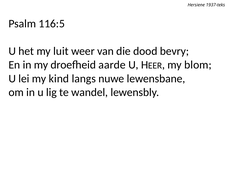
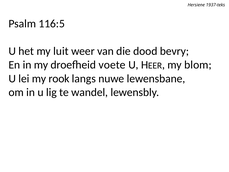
aarde: aarde -> voete (112, 65)
kind: kind -> rook (59, 78)
